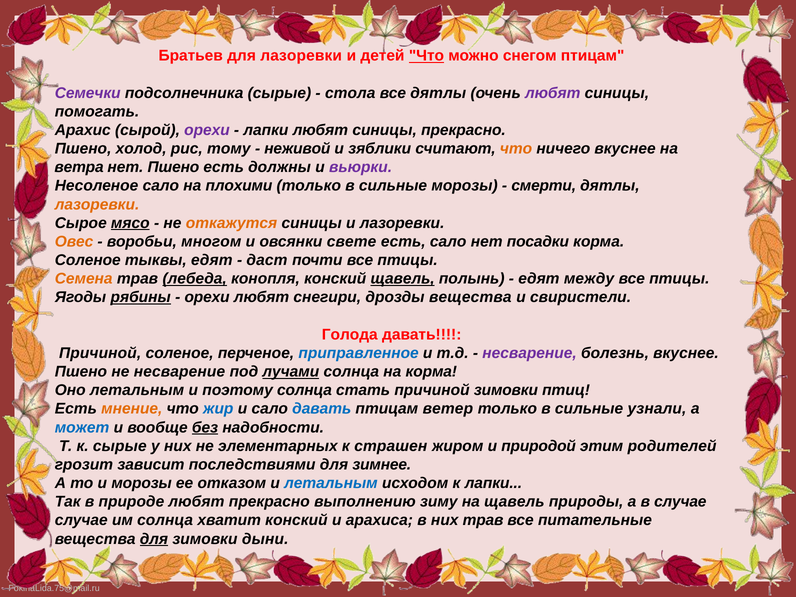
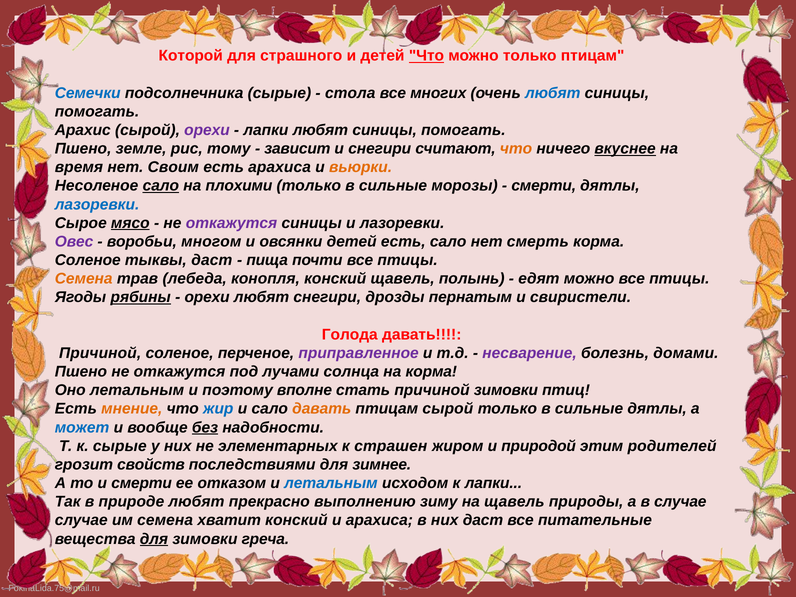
Братьев: Братьев -> Которой (191, 56)
для лазоревки: лазоревки -> страшного (301, 56)
можно снегом: снегом -> только (530, 56)
Семечки colour: purple -> blue (88, 93)
все дятлы: дятлы -> многих (438, 93)
любят colour: purple -> blue (553, 93)
прекрасно: прекрасно -> помогать (463, 130)
холод: холод -> земле (141, 149)
неживой: неживой -> зависит (297, 149)
и зяблики: зяблики -> снегири (380, 149)
вкуснее underline: none -> present (625, 149)
ветра: ветра -> время (79, 167)
нет Пшено: Пшено -> Своим (173, 167)
есть должны: должны -> арахиса (279, 167)
вьюрки colour: purple -> orange (361, 167)
сало underline: none -> present (161, 186)
лазоревки colour: orange -> blue (97, 204)
откажутся colour: orange -> purple (232, 223)
Овес colour: orange -> purple (74, 242)
овсянки свете: свете -> детей (352, 242)
посадки: посадки -> смерть (538, 242)
тыквы едят: едят -> даст (212, 260)
даст: даст -> пища (267, 260)
лебеда underline: present -> none (195, 279)
щавель underline: present -> none (403, 279)
едят между: между -> можно (589, 279)
дрозды вещества: вещества -> пернатым (470, 297)
приправленное colour: blue -> purple (359, 353)
болезнь вкуснее: вкуснее -> домами (686, 353)
Пшено не несварение: несварение -> откажутся (180, 372)
лучами underline: present -> none (291, 372)
поэтому солнца: солнца -> вполне (304, 390)
давать colour: blue -> orange (322, 409)
птицам ветер: ветер -> сырой (448, 409)
сильные узнали: узнали -> дятлы (657, 409)
зависит: зависит -> свойств (151, 465)
и морозы: морозы -> смерти (142, 483)
им солнца: солнца -> семена (165, 520)
них трав: трав -> даст (483, 520)
дыни: дыни -> греча (265, 539)
